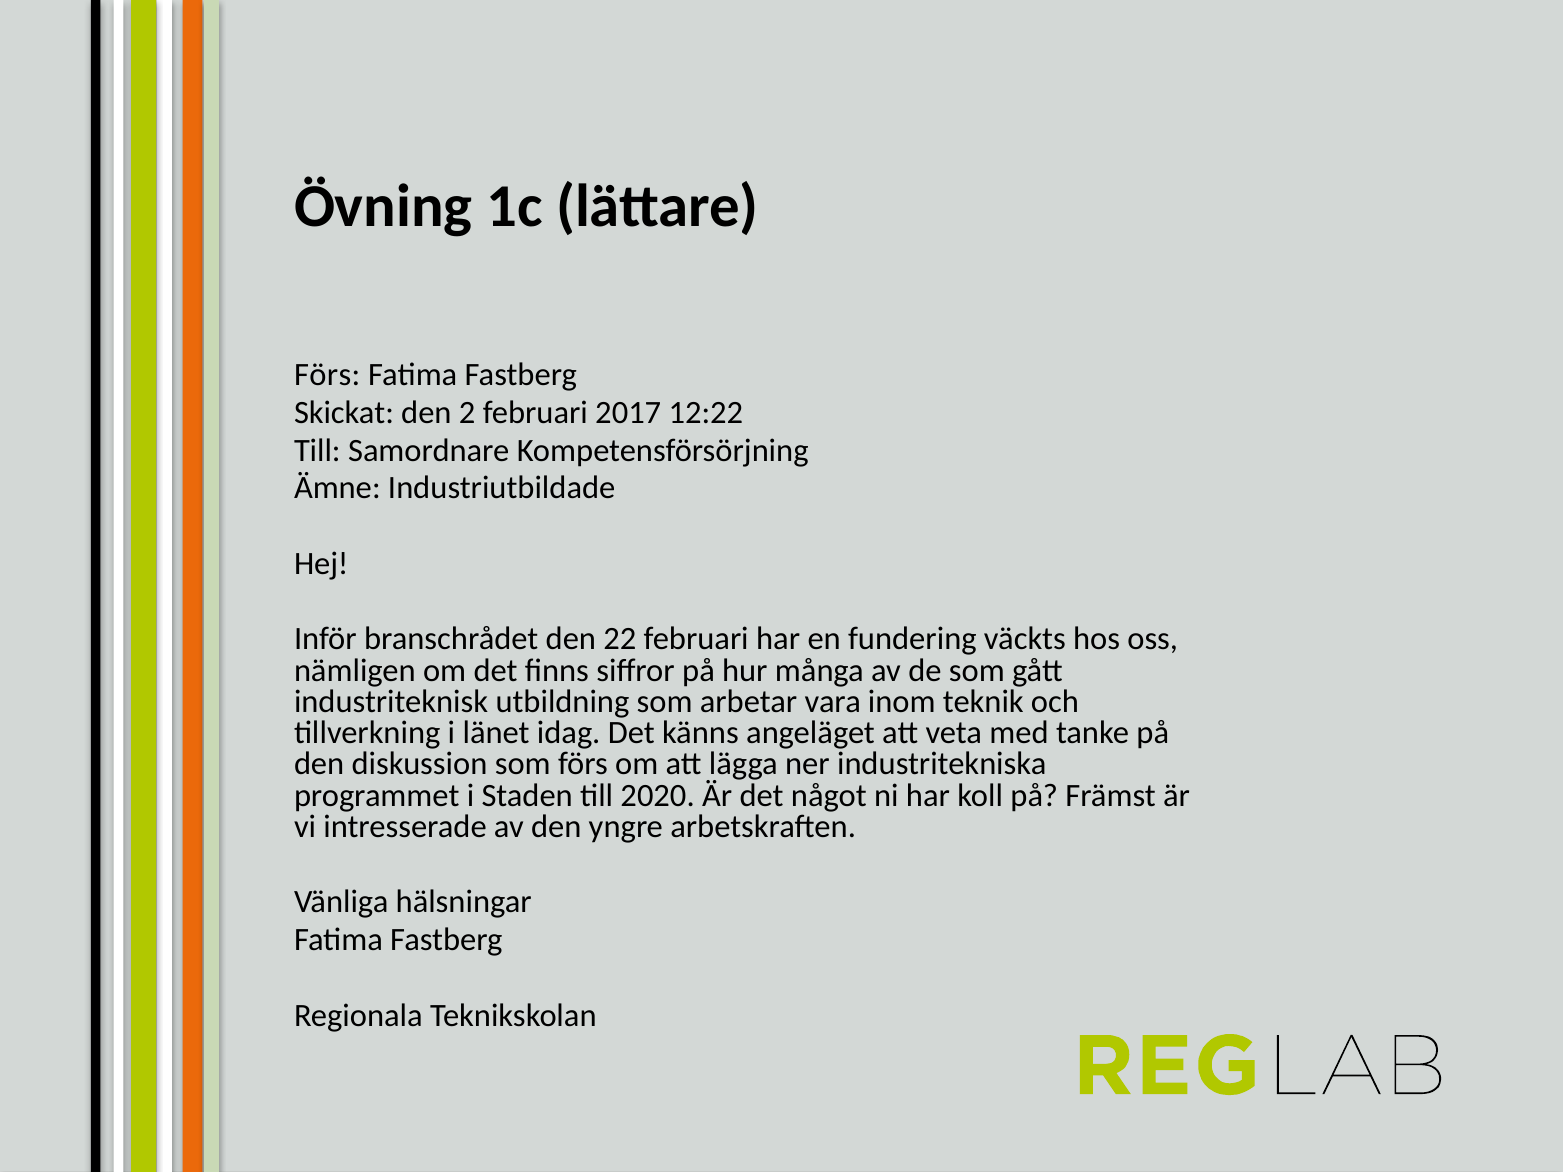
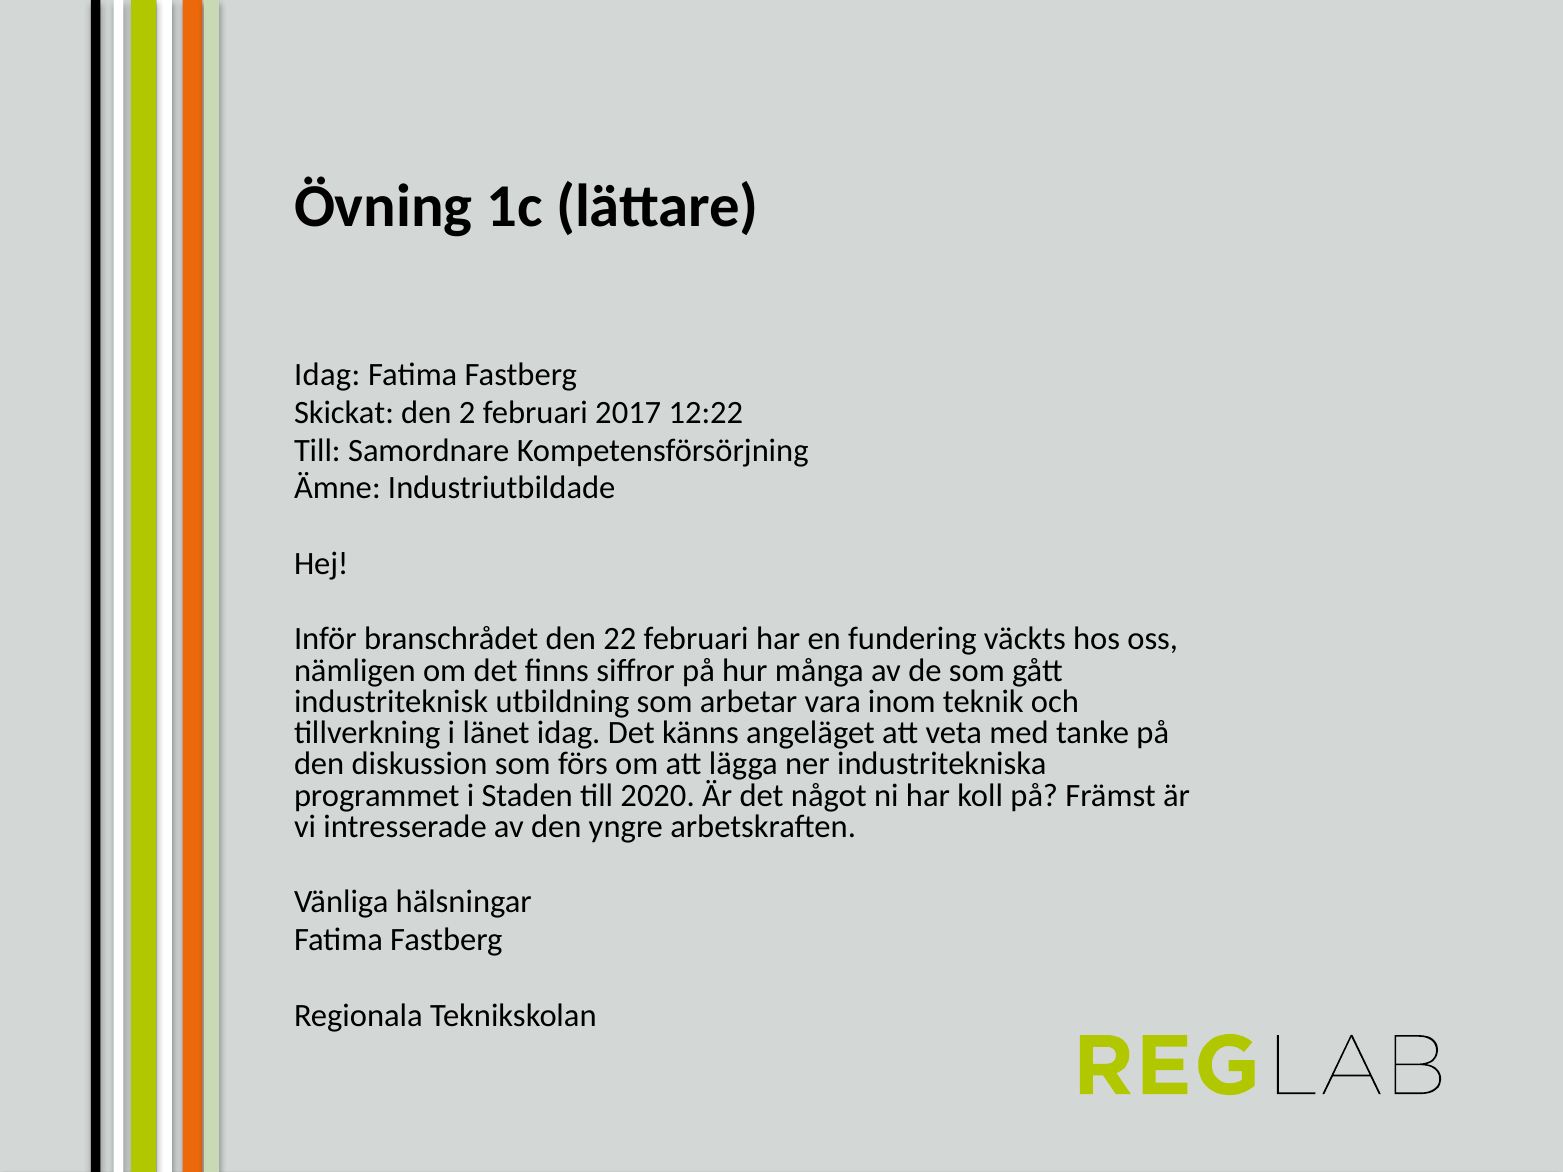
Förs: Förs -> Idag (327, 375)
